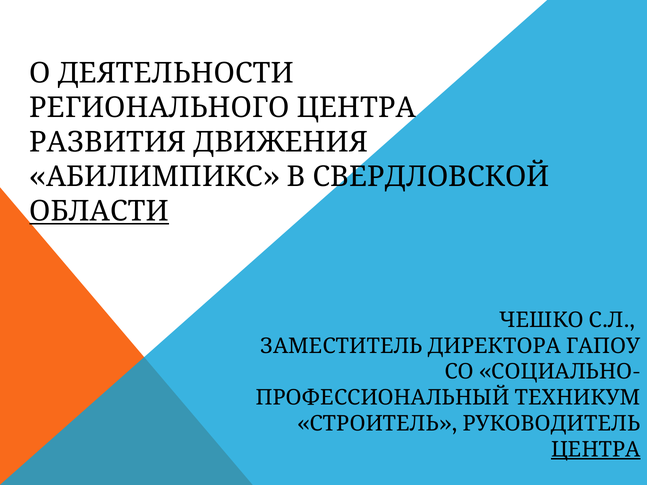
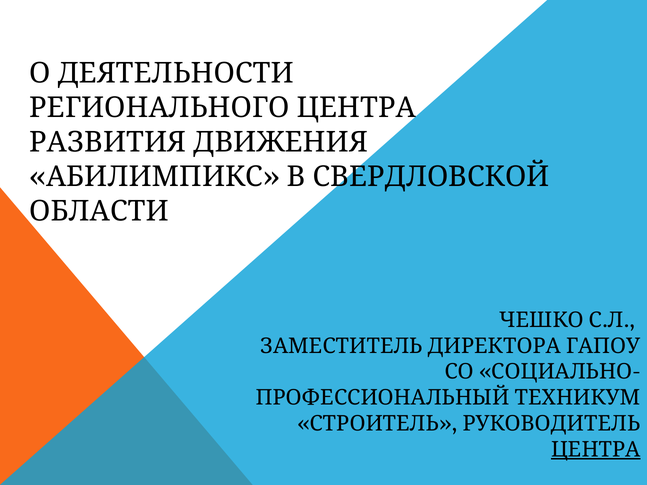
ОБЛАСТИ underline: present -> none (99, 211)
